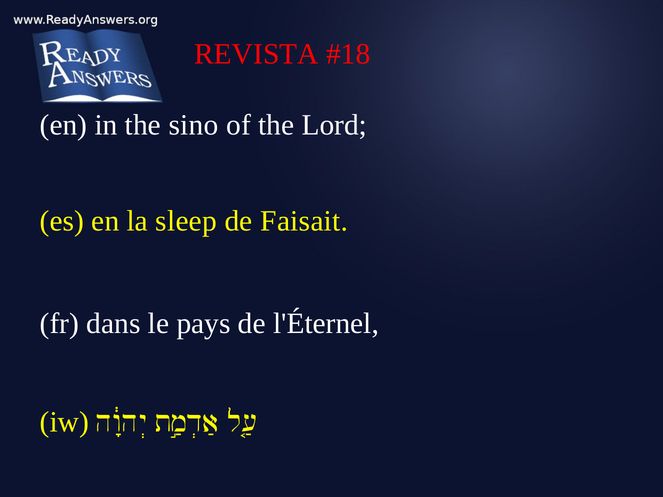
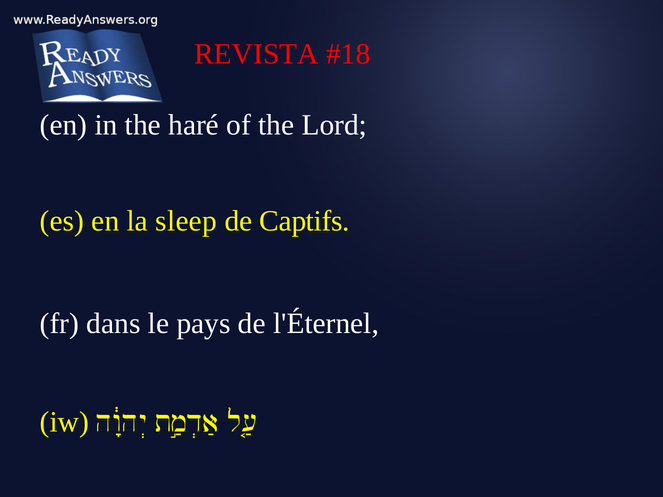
sino: sino -> haré (194, 125)
Faisait: Faisait -> Captifs (305, 221)
